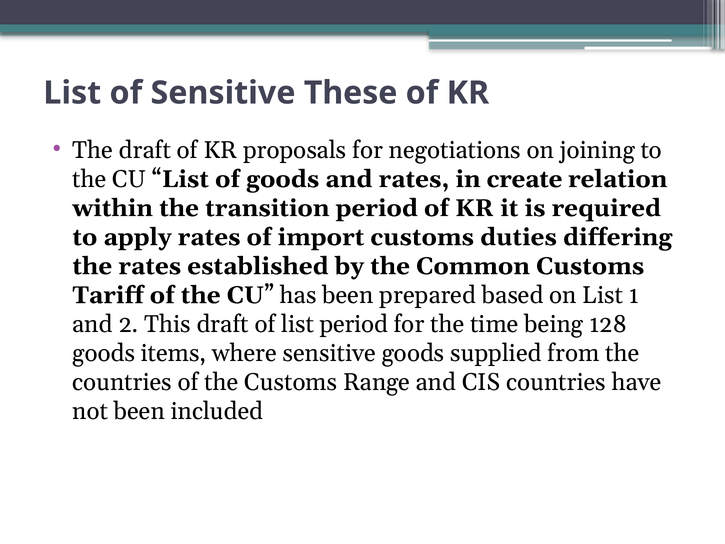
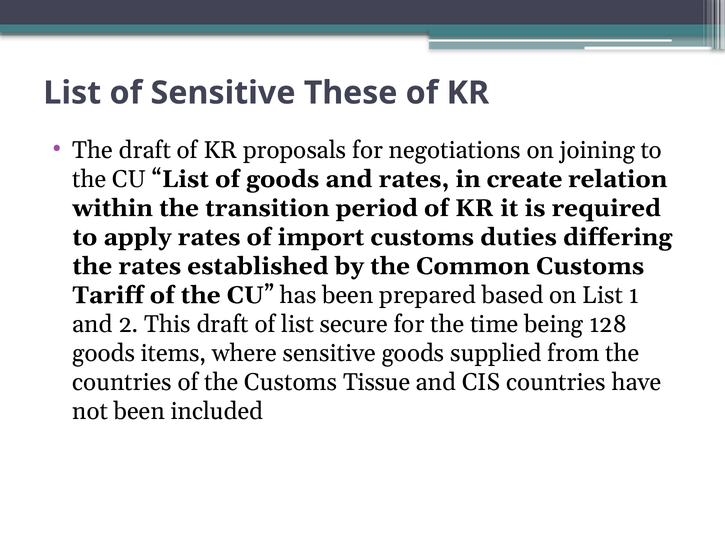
list period: period -> secure (354, 324)
Range: Range -> Tissue (377, 382)
